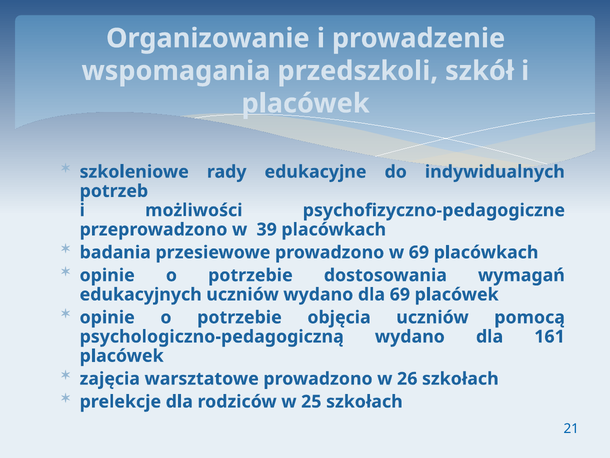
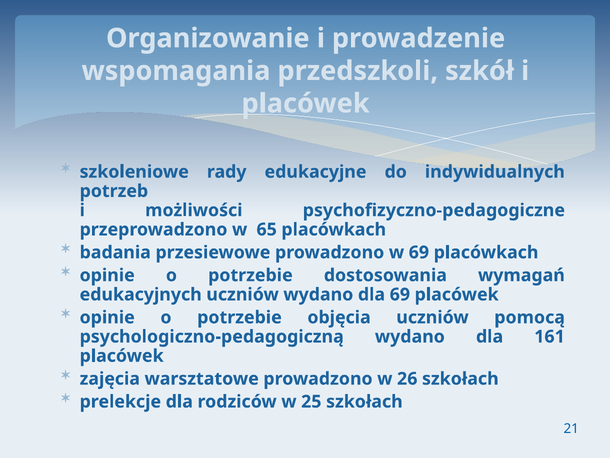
39: 39 -> 65 (267, 229)
